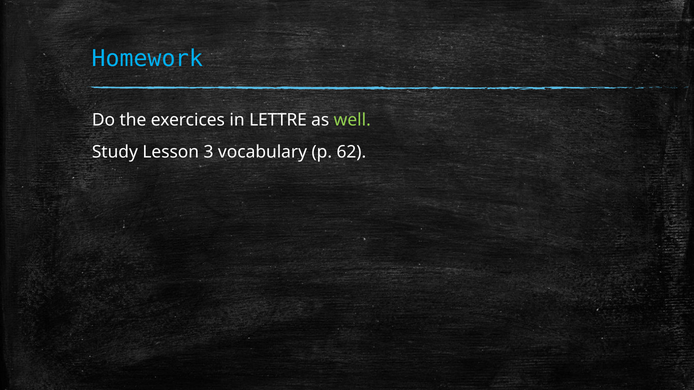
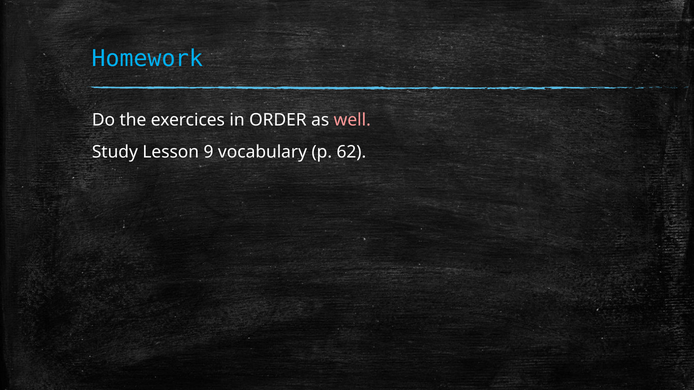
LETTRE: LETTRE -> ORDER (278, 120)
well colour: light green -> pink (352, 120)
3: 3 -> 9 (209, 152)
